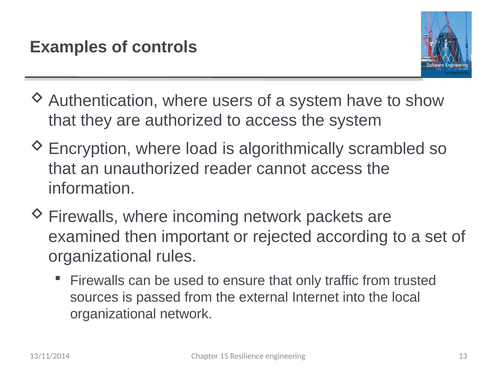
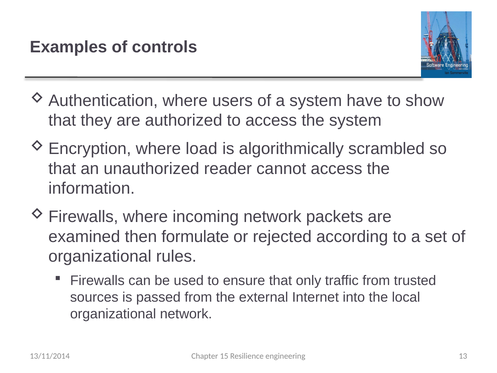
important: important -> formulate (195, 236)
